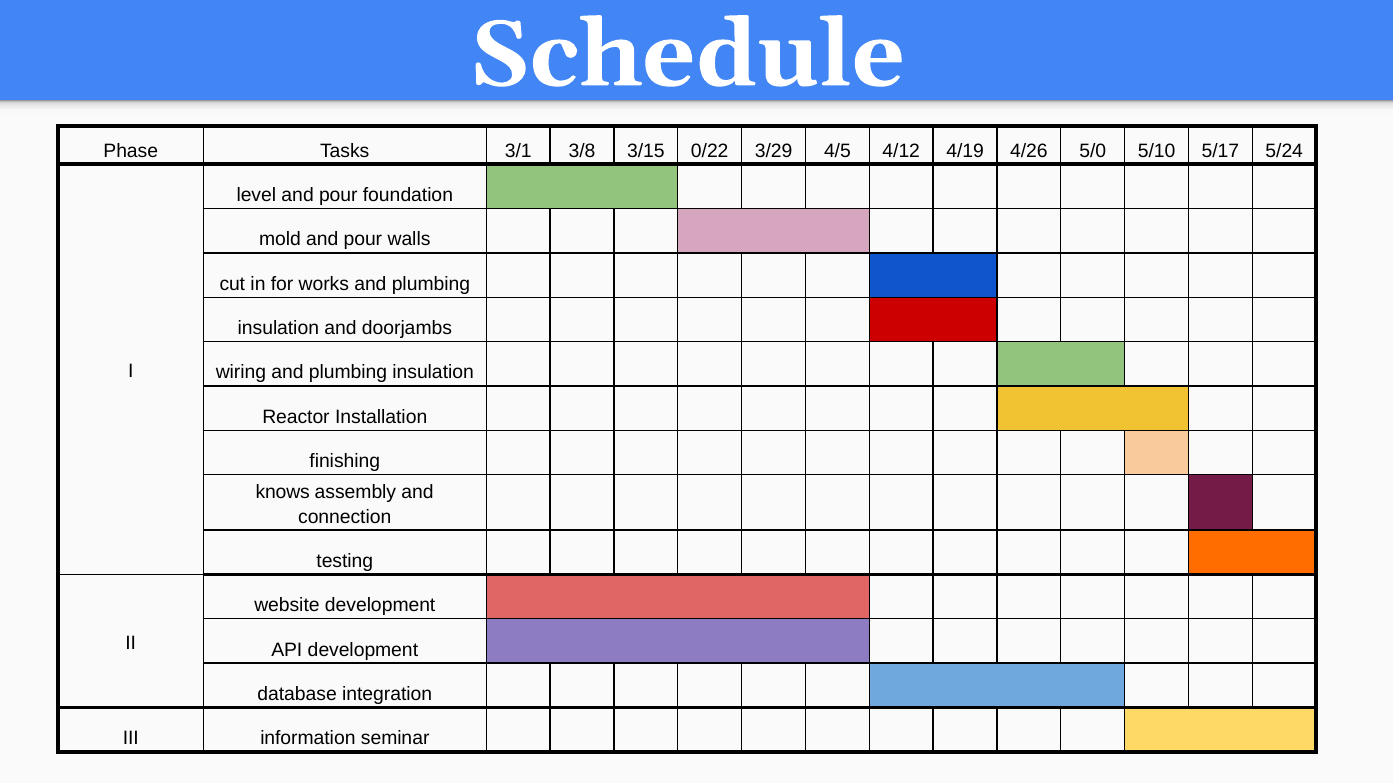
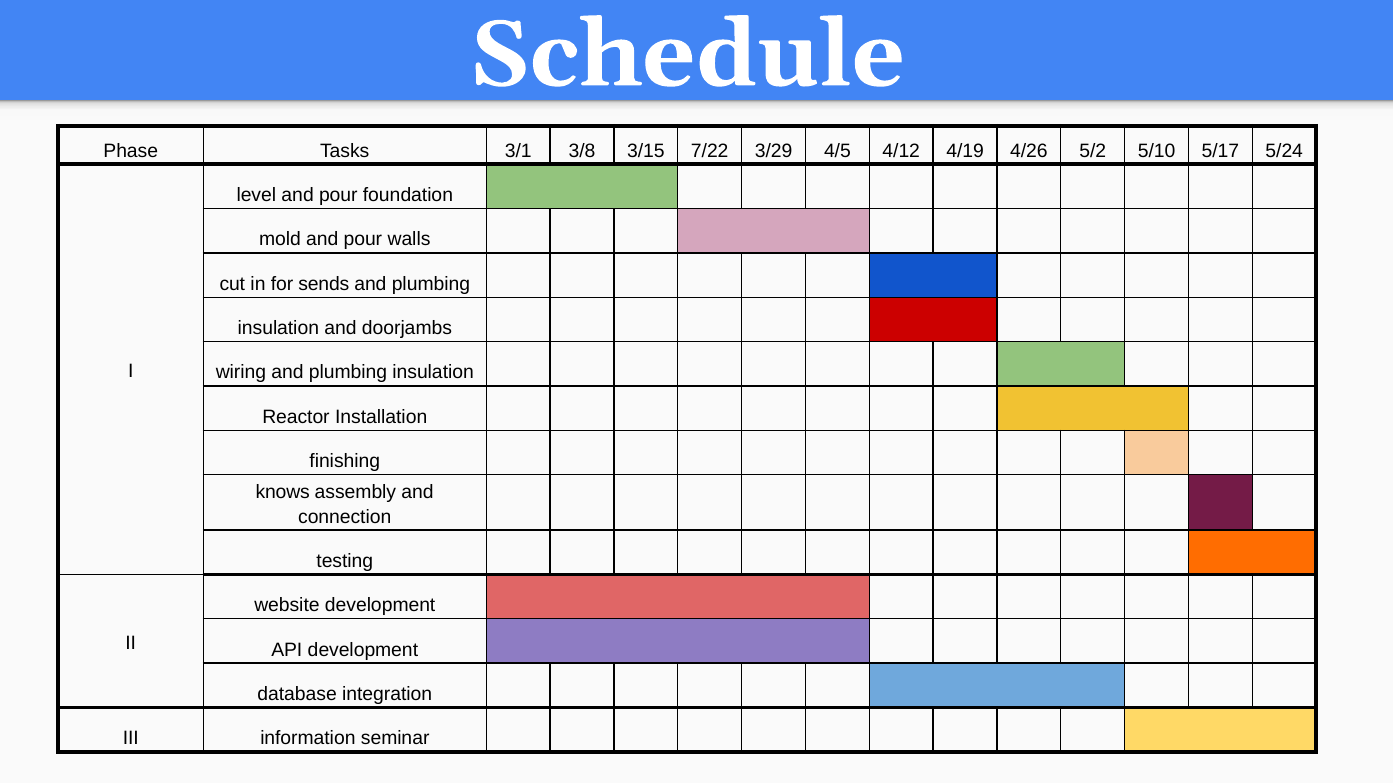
0/22: 0/22 -> 7/22 (710, 151)
5/0: 5/0 -> 5/2 (1093, 151)
works: works -> sends (324, 284)
